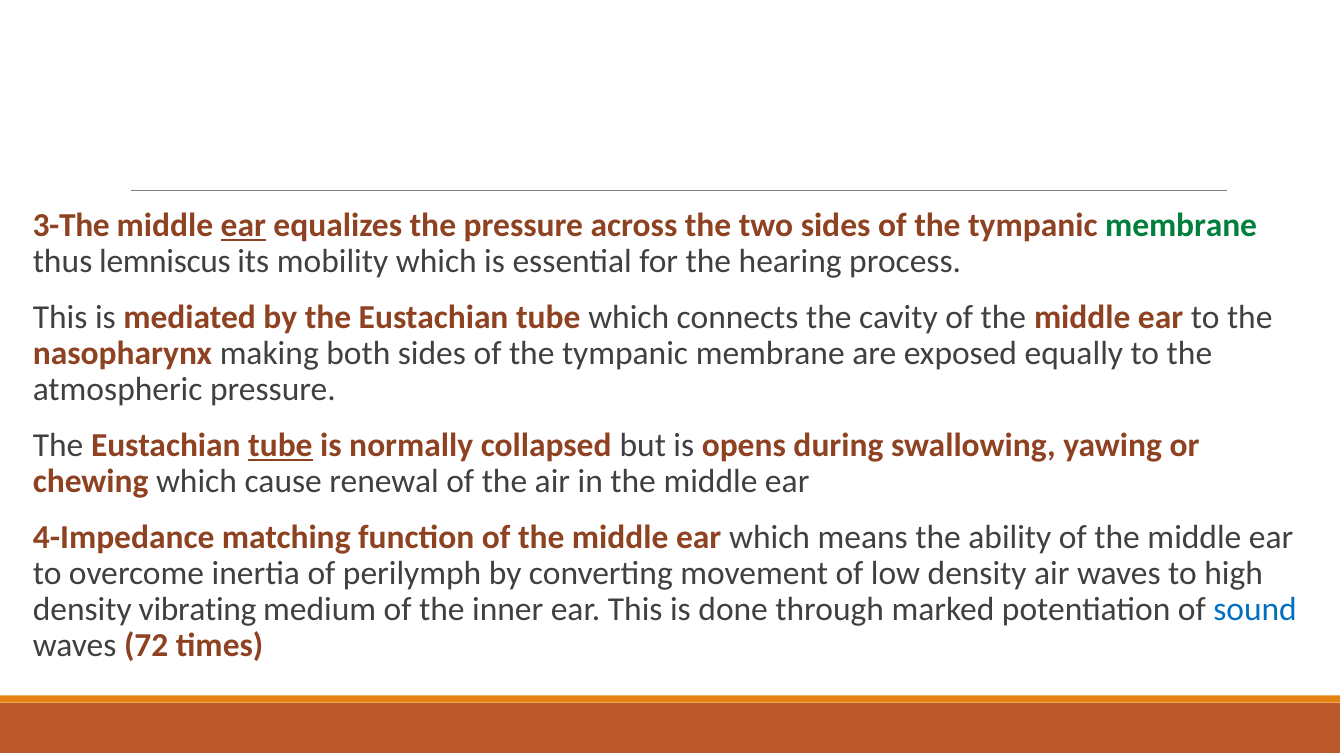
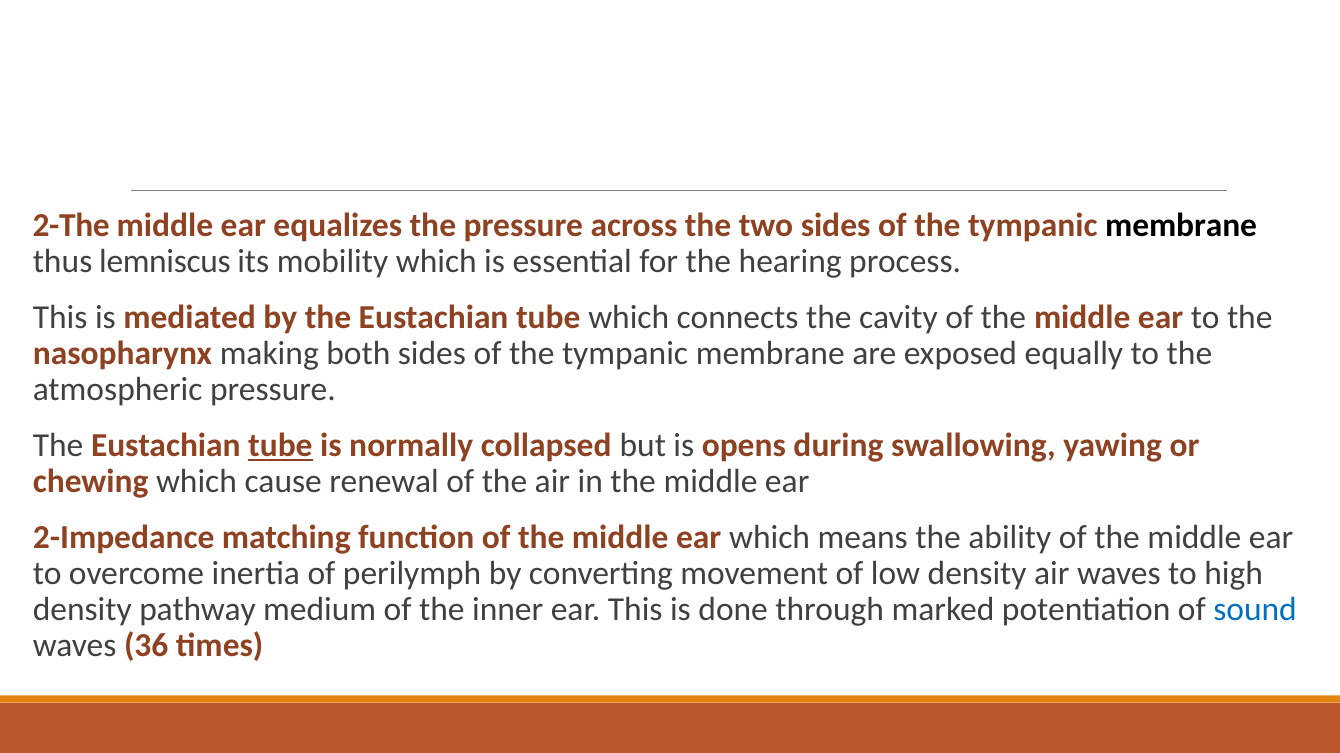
3-The: 3-The -> 2-The (71, 226)
ear underline: present -> none (243, 226)
membrane colour: green -> black (1181, 226)
4-Impedance: 4-Impedance -> 2-Impedance (124, 538)
vibrating: vibrating -> pathway (197, 610)
72: 72 -> 36 (146, 646)
